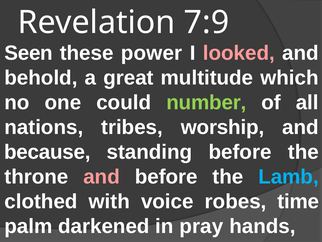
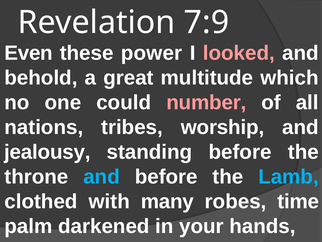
Seen: Seen -> Even (29, 53)
number colour: light green -> pink (206, 102)
because: because -> jealousy (47, 152)
and colour: pink -> light blue (102, 176)
voice: voice -> many (167, 201)
pray: pray -> your (201, 226)
